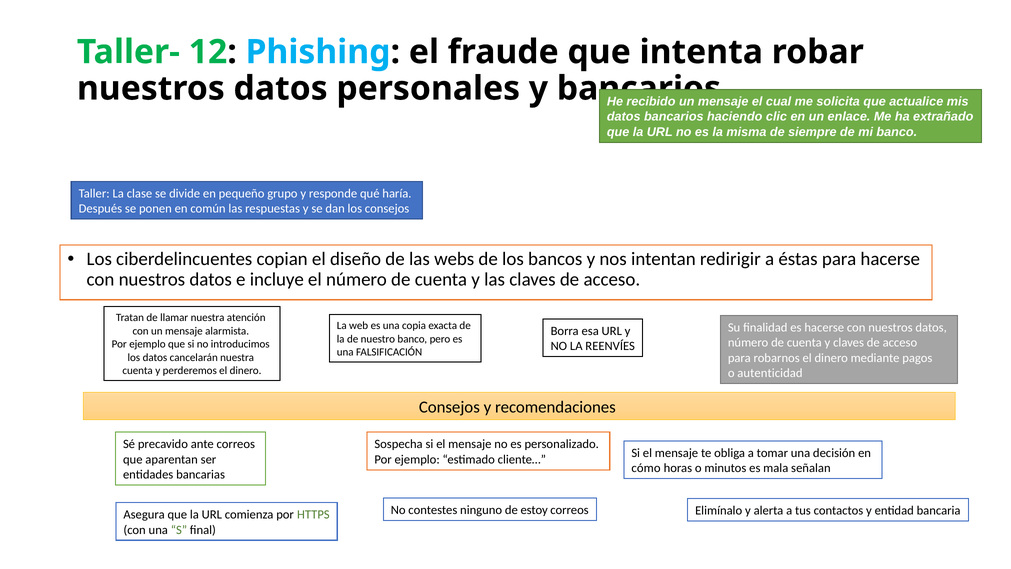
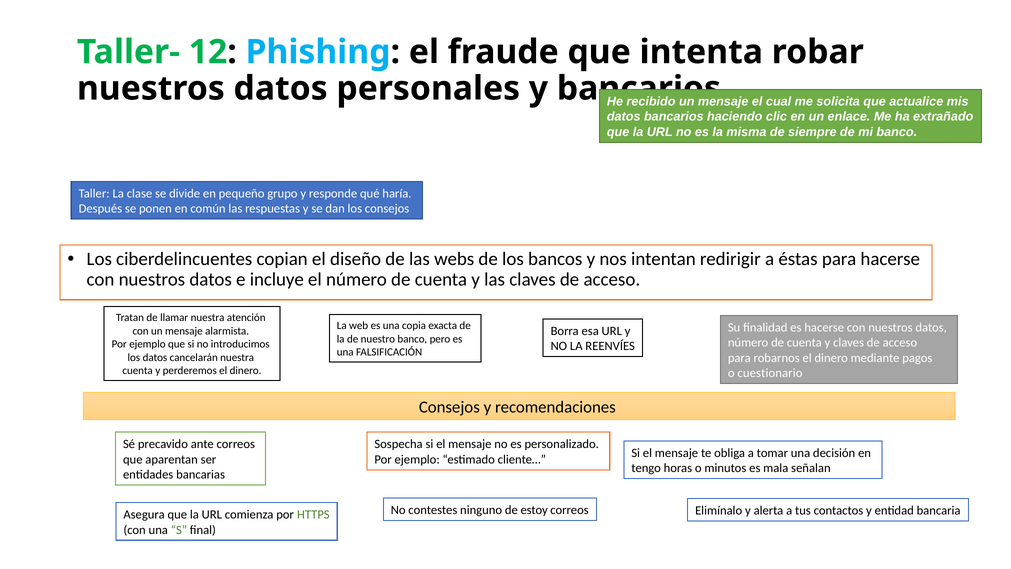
autenticidad: autenticidad -> cuestionario (770, 373)
cómo: cómo -> tengo (646, 468)
